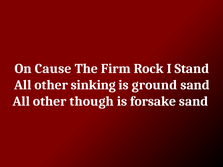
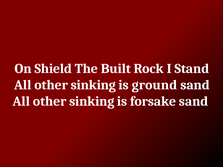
Cause: Cause -> Shield (53, 69)
Firm: Firm -> Built (116, 69)
though: though -> sinking (92, 101)
